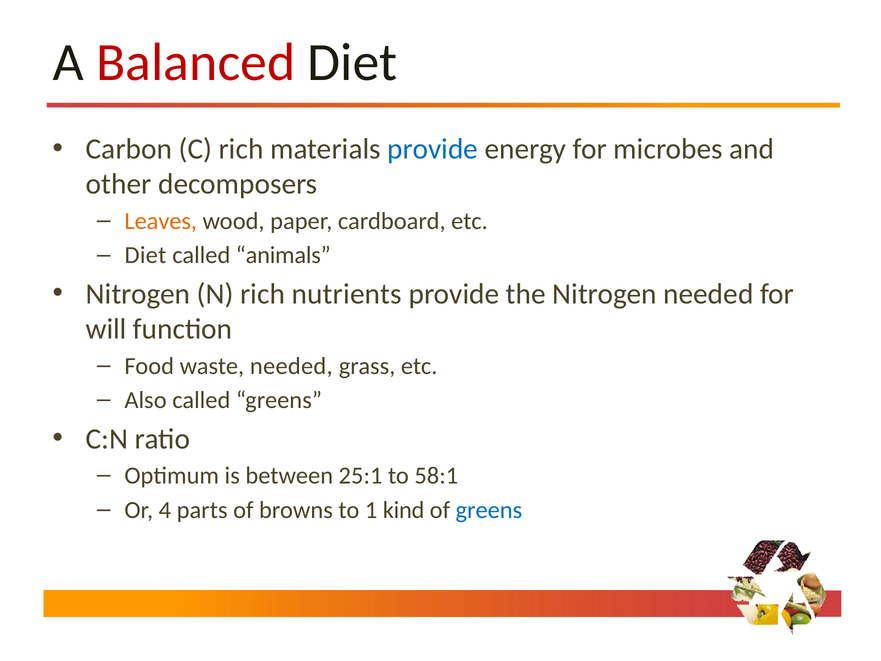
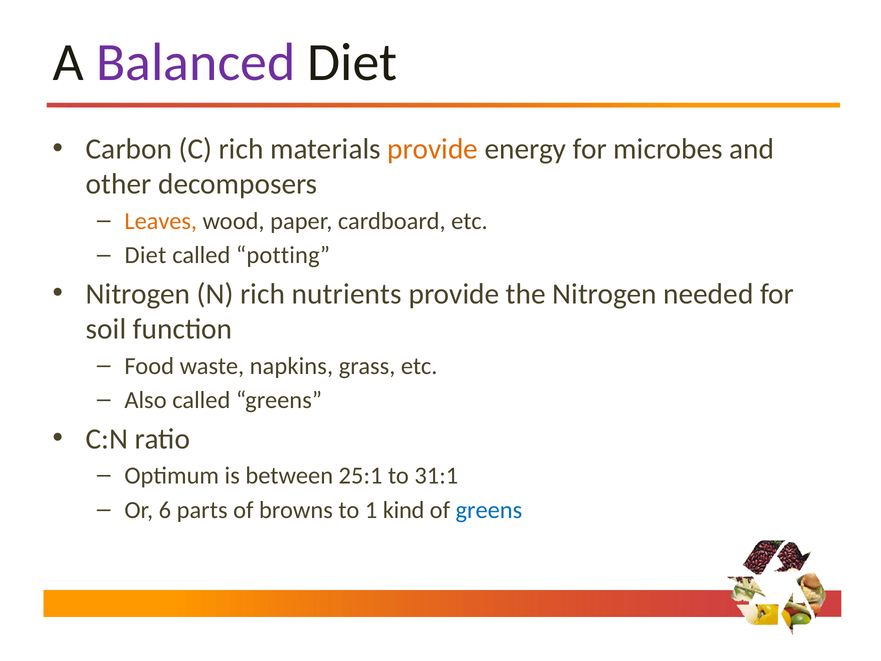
Balanced colour: red -> purple (196, 62)
provide colour: blue -> orange (433, 149)
animals: animals -> potting (283, 255)
will: will -> soil (106, 329)
waste needed: needed -> napkins (291, 366)
58:1: 58:1 -> 31:1 (436, 475)
4: 4 -> 6 (165, 510)
